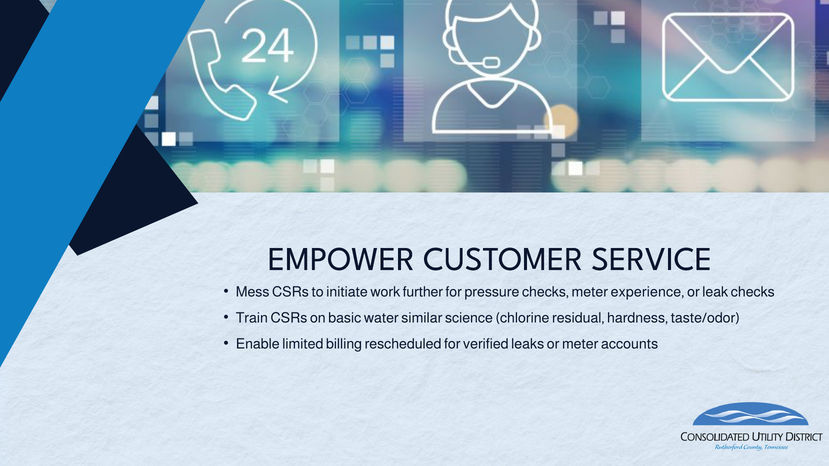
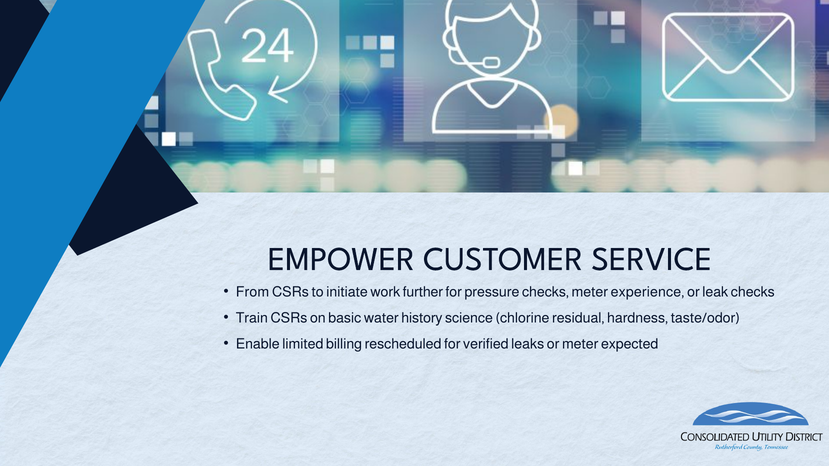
Mess: Mess -> From (253, 292)
similar: similar -> history (422, 318)
accounts: accounts -> expected (630, 344)
